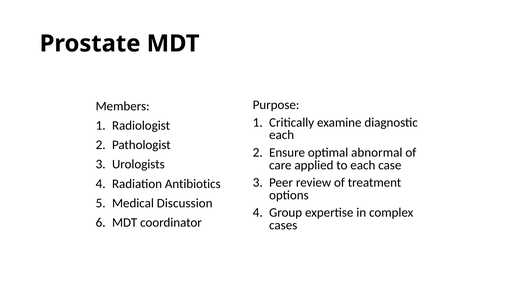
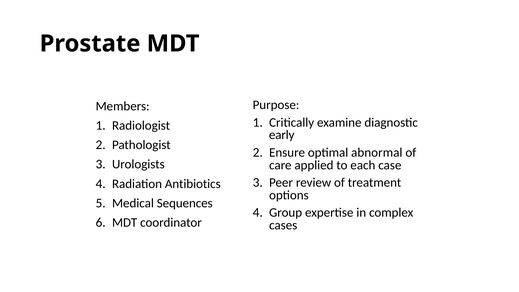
each: each -> early (282, 135)
Discussion: Discussion -> Sequences (185, 203)
